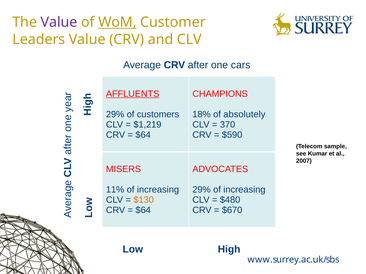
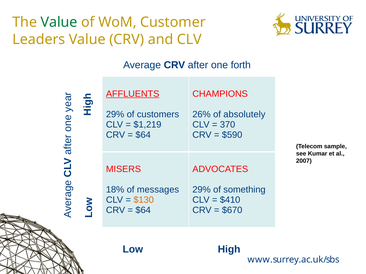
Value colour: purple -> green (59, 22)
WoM underline: present -> none (117, 22)
cars: cars -> forth (241, 65)
18%: 18% -> 26% (202, 115)
11%: 11% -> 18% (115, 190)
increasing: increasing -> messages (158, 190)
29% of increasing: increasing -> something (244, 190)
$480: $480 -> $410 (230, 200)
